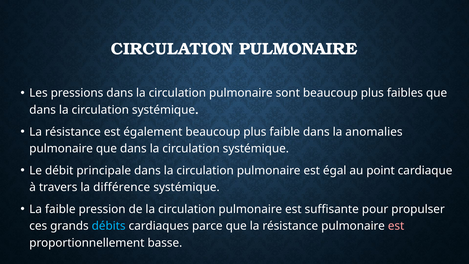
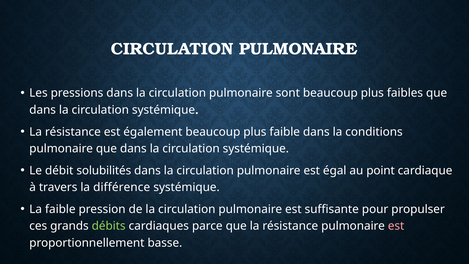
anomalies: anomalies -> conditions (374, 132)
principale: principale -> solubilités (104, 170)
débits colour: light blue -> light green (109, 226)
